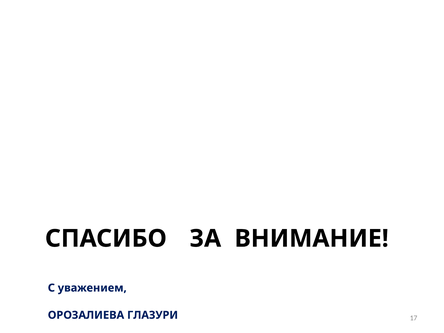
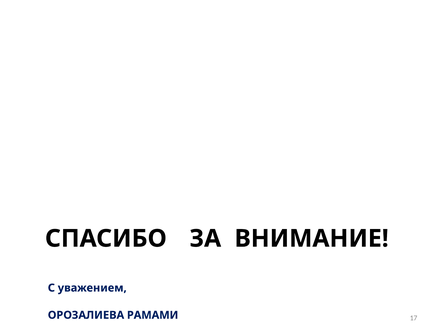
ГЛАЗУРИ: ГЛАЗУРИ -> РАМАМИ (153, 315)
